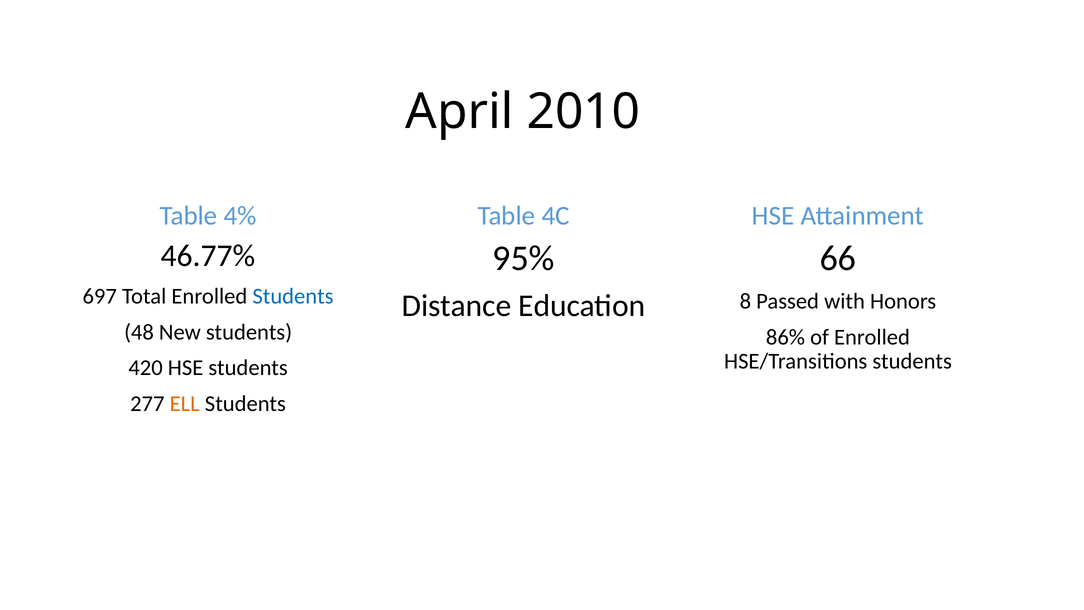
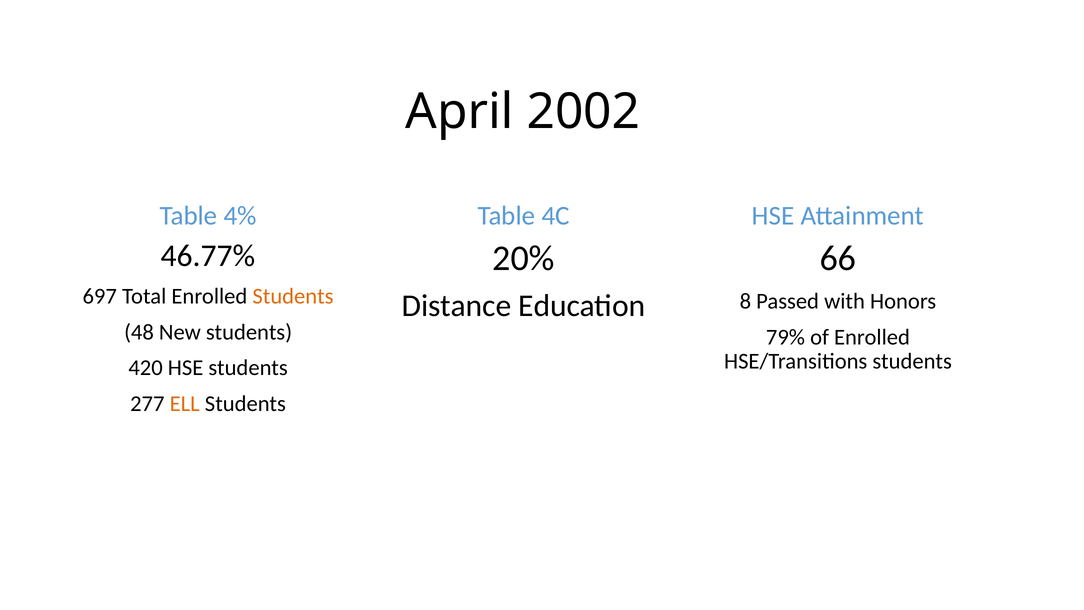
2010: 2010 -> 2002 (583, 112)
95%: 95% -> 20% (524, 258)
Students colour: blue -> orange (293, 296)
86%: 86% -> 79% (785, 337)
